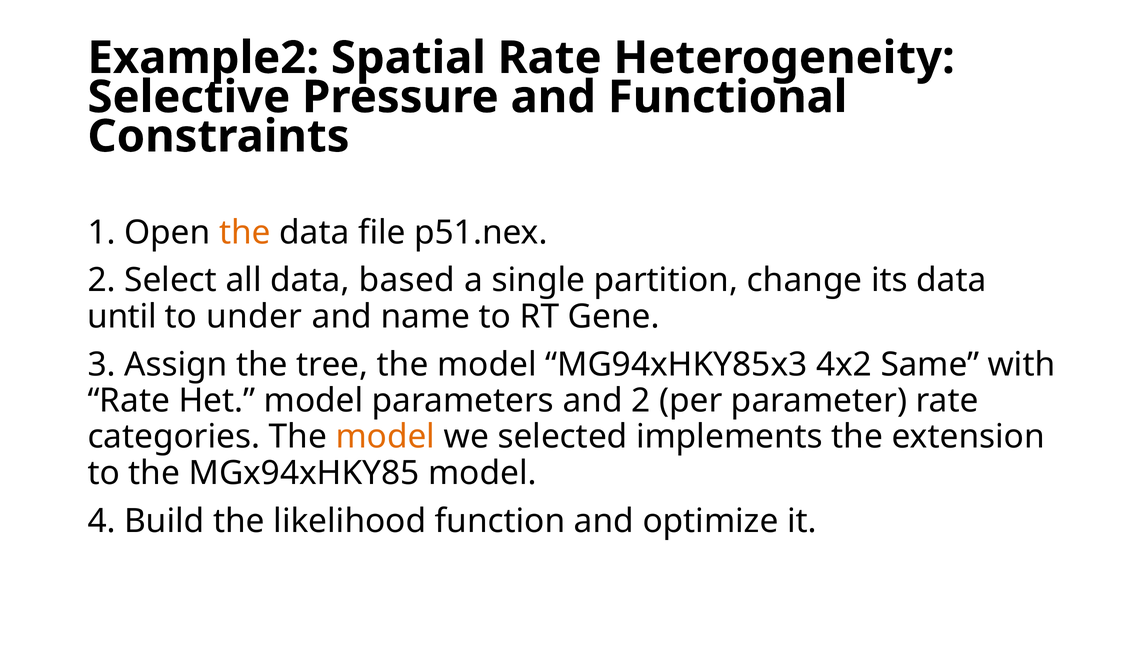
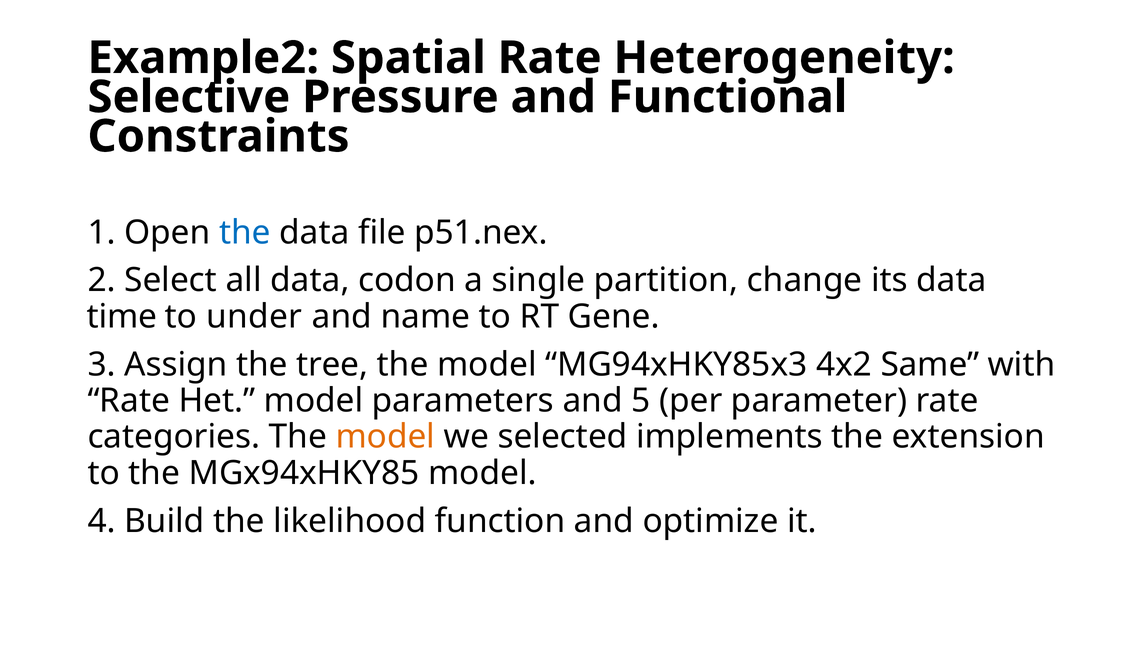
the colour: orange -> blue (245, 233)
based: based -> codon (407, 280)
until: until -> time (122, 316)
and 2: 2 -> 5 (641, 401)
